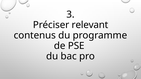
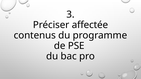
relevant: relevant -> affectée (90, 25)
